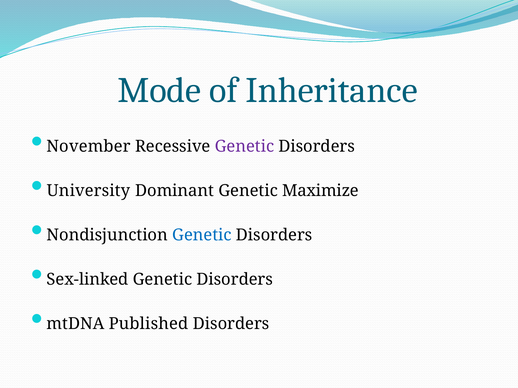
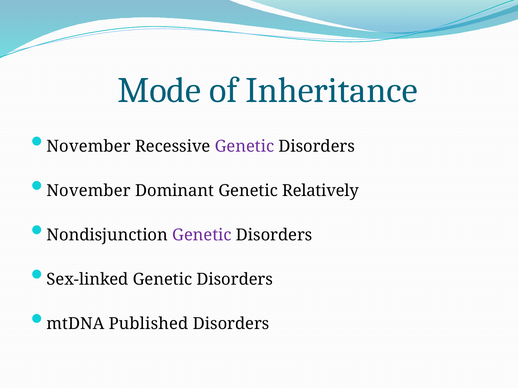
University: University -> November (89, 191)
Maximize: Maximize -> Relatively (320, 191)
Genetic colour: blue -> purple (202, 235)
